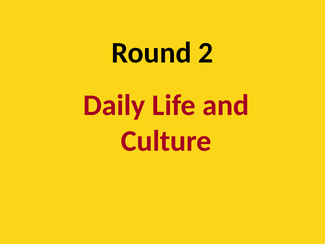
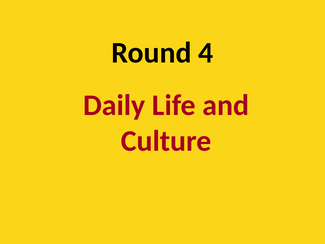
2: 2 -> 4 (206, 53)
